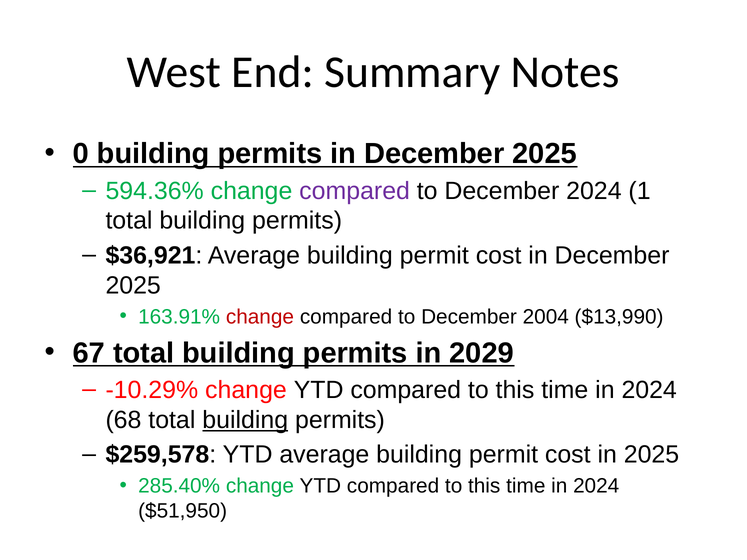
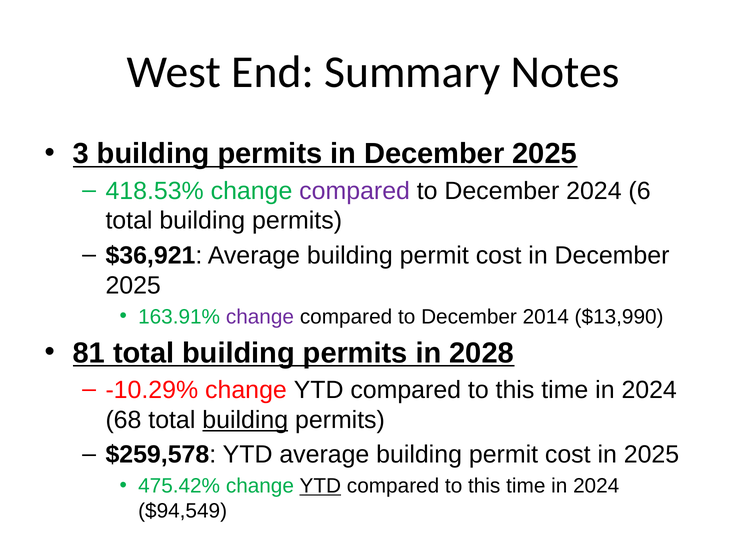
0: 0 -> 3 (81, 154)
594.36%: 594.36% -> 418.53% (155, 191)
1: 1 -> 6 (640, 191)
change colour: red -> purple (260, 317)
2004: 2004 -> 2014 (546, 317)
67: 67 -> 81 (89, 353)
2029: 2029 -> 2028 (482, 353)
285.40%: 285.40% -> 475.42% (179, 486)
YTD underline: none -> present (320, 486)
$51,950: $51,950 -> $94,549 (183, 511)
